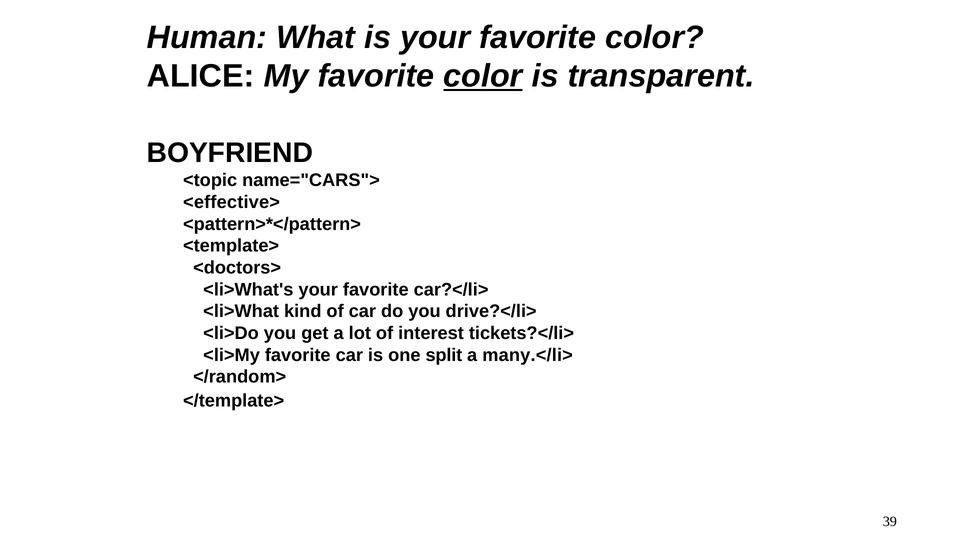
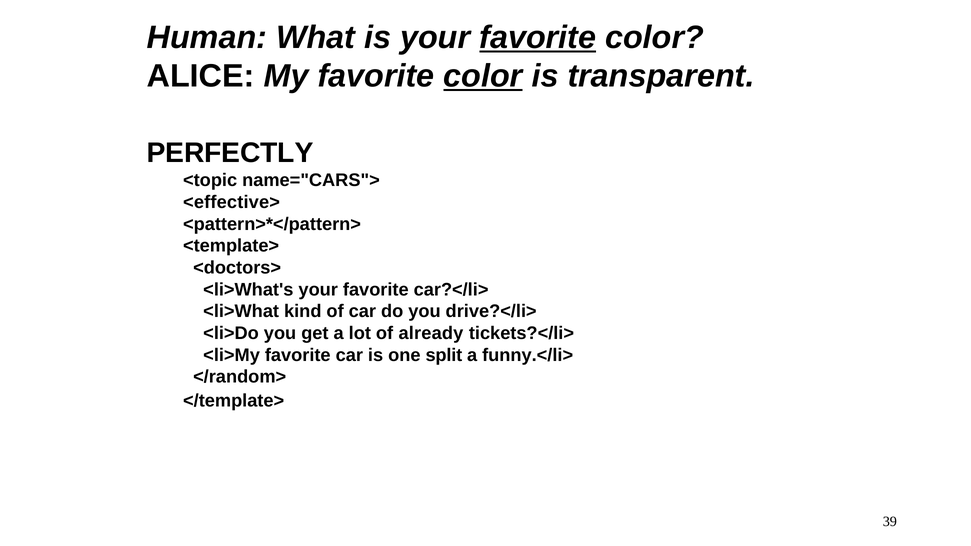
favorite underline: none -> present (538, 37)
BOYFRIEND: BOYFRIEND -> PERFECTLY (230, 153)
interest: interest -> already (431, 333)
many.</li>: many.</li> -> funny.</li> (528, 355)
